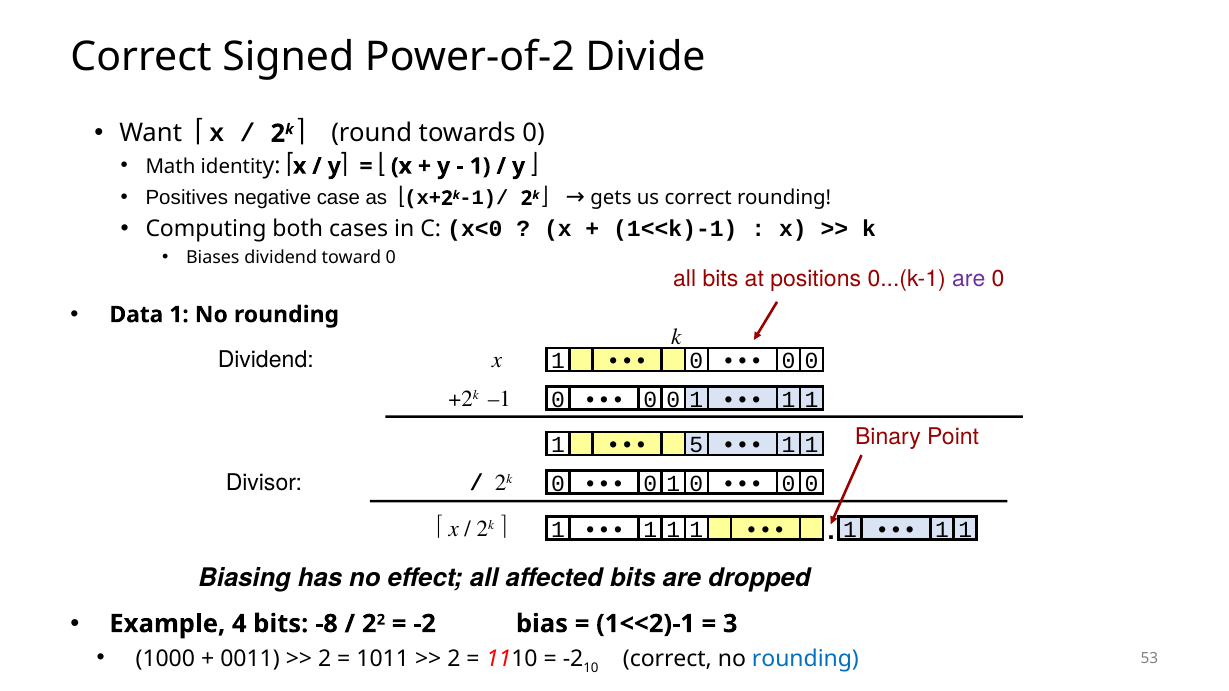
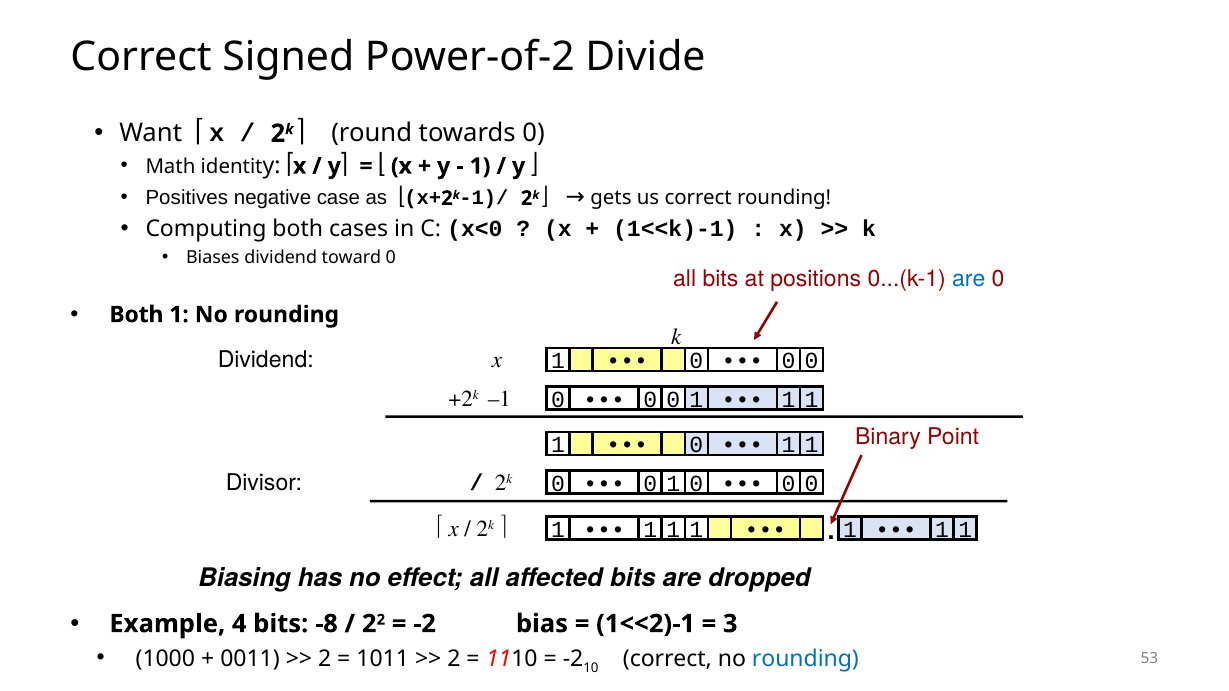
are colour: purple -> blue (969, 279)
Data: Data -> Both (136, 315)
5: 5 -> 0 (696, 445)
